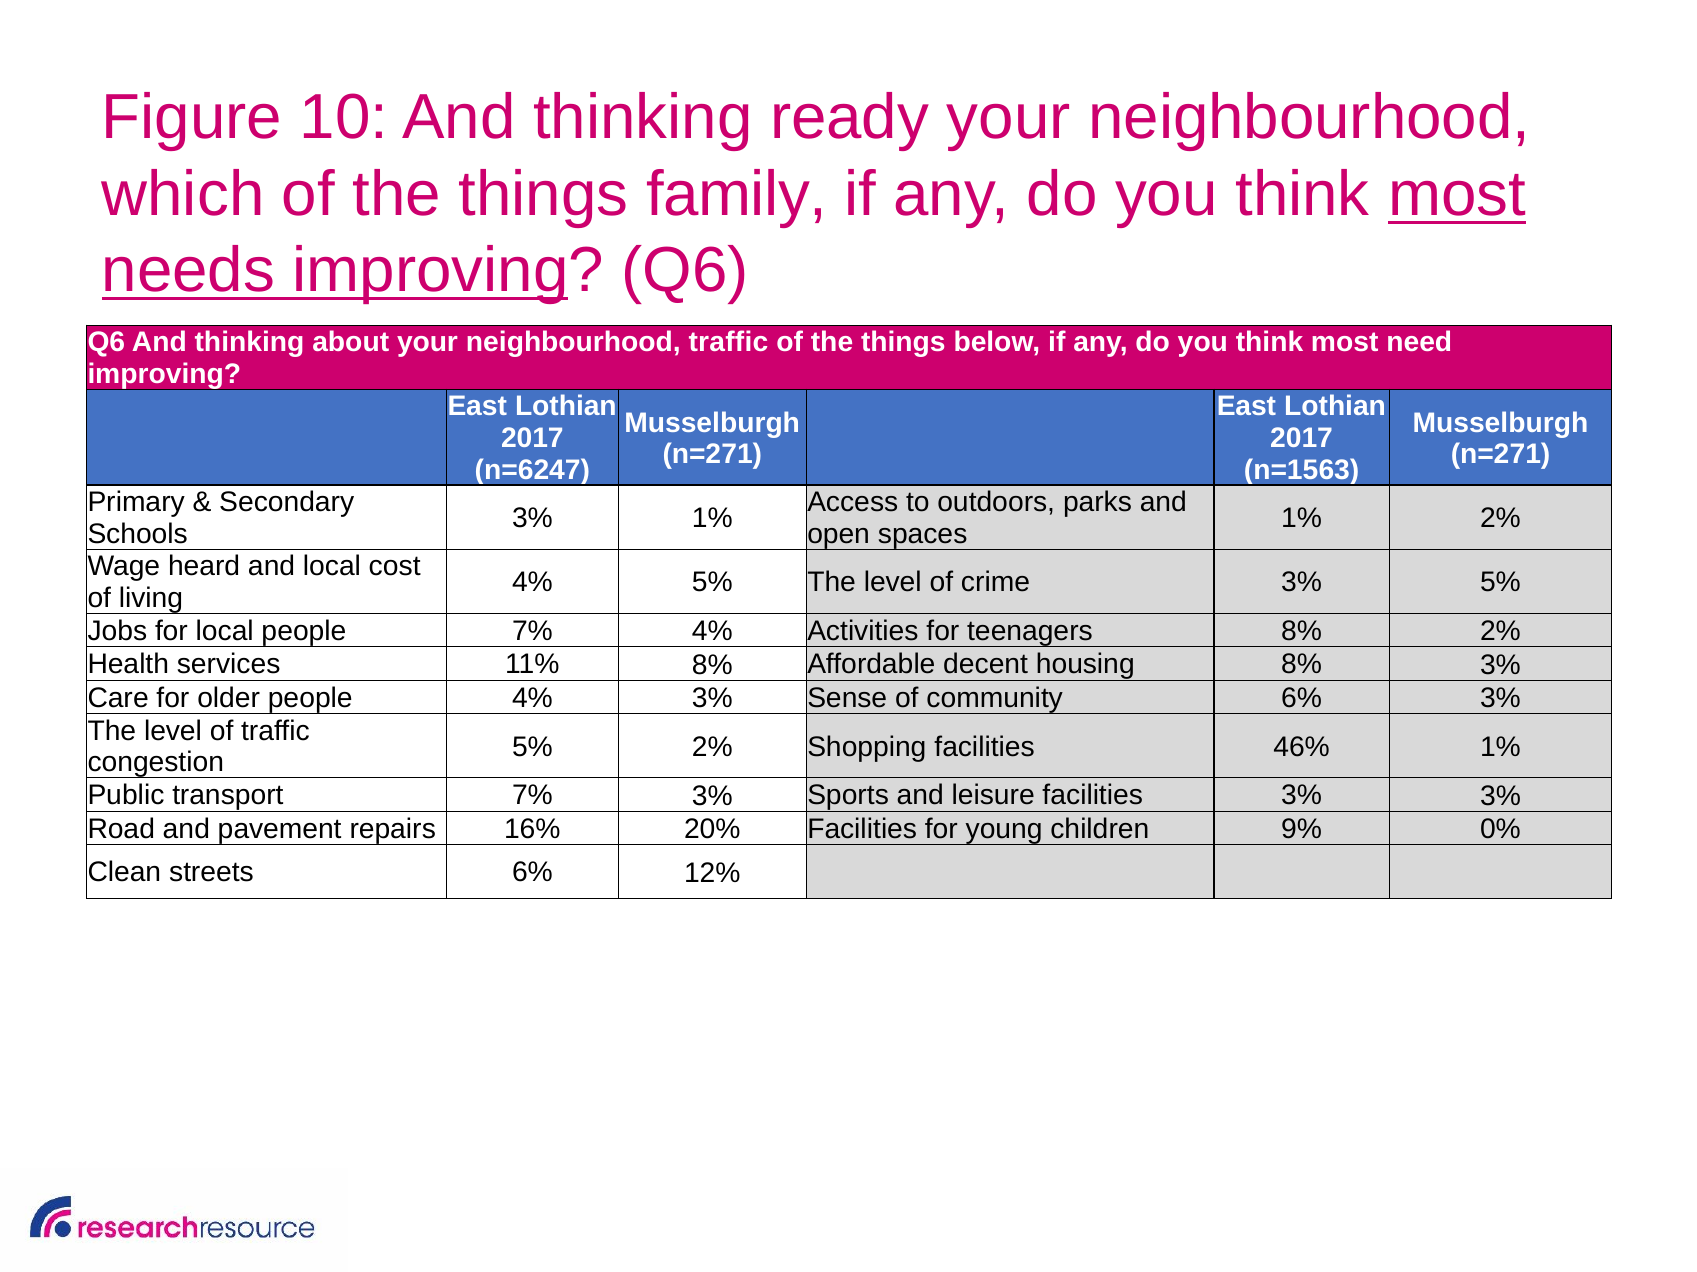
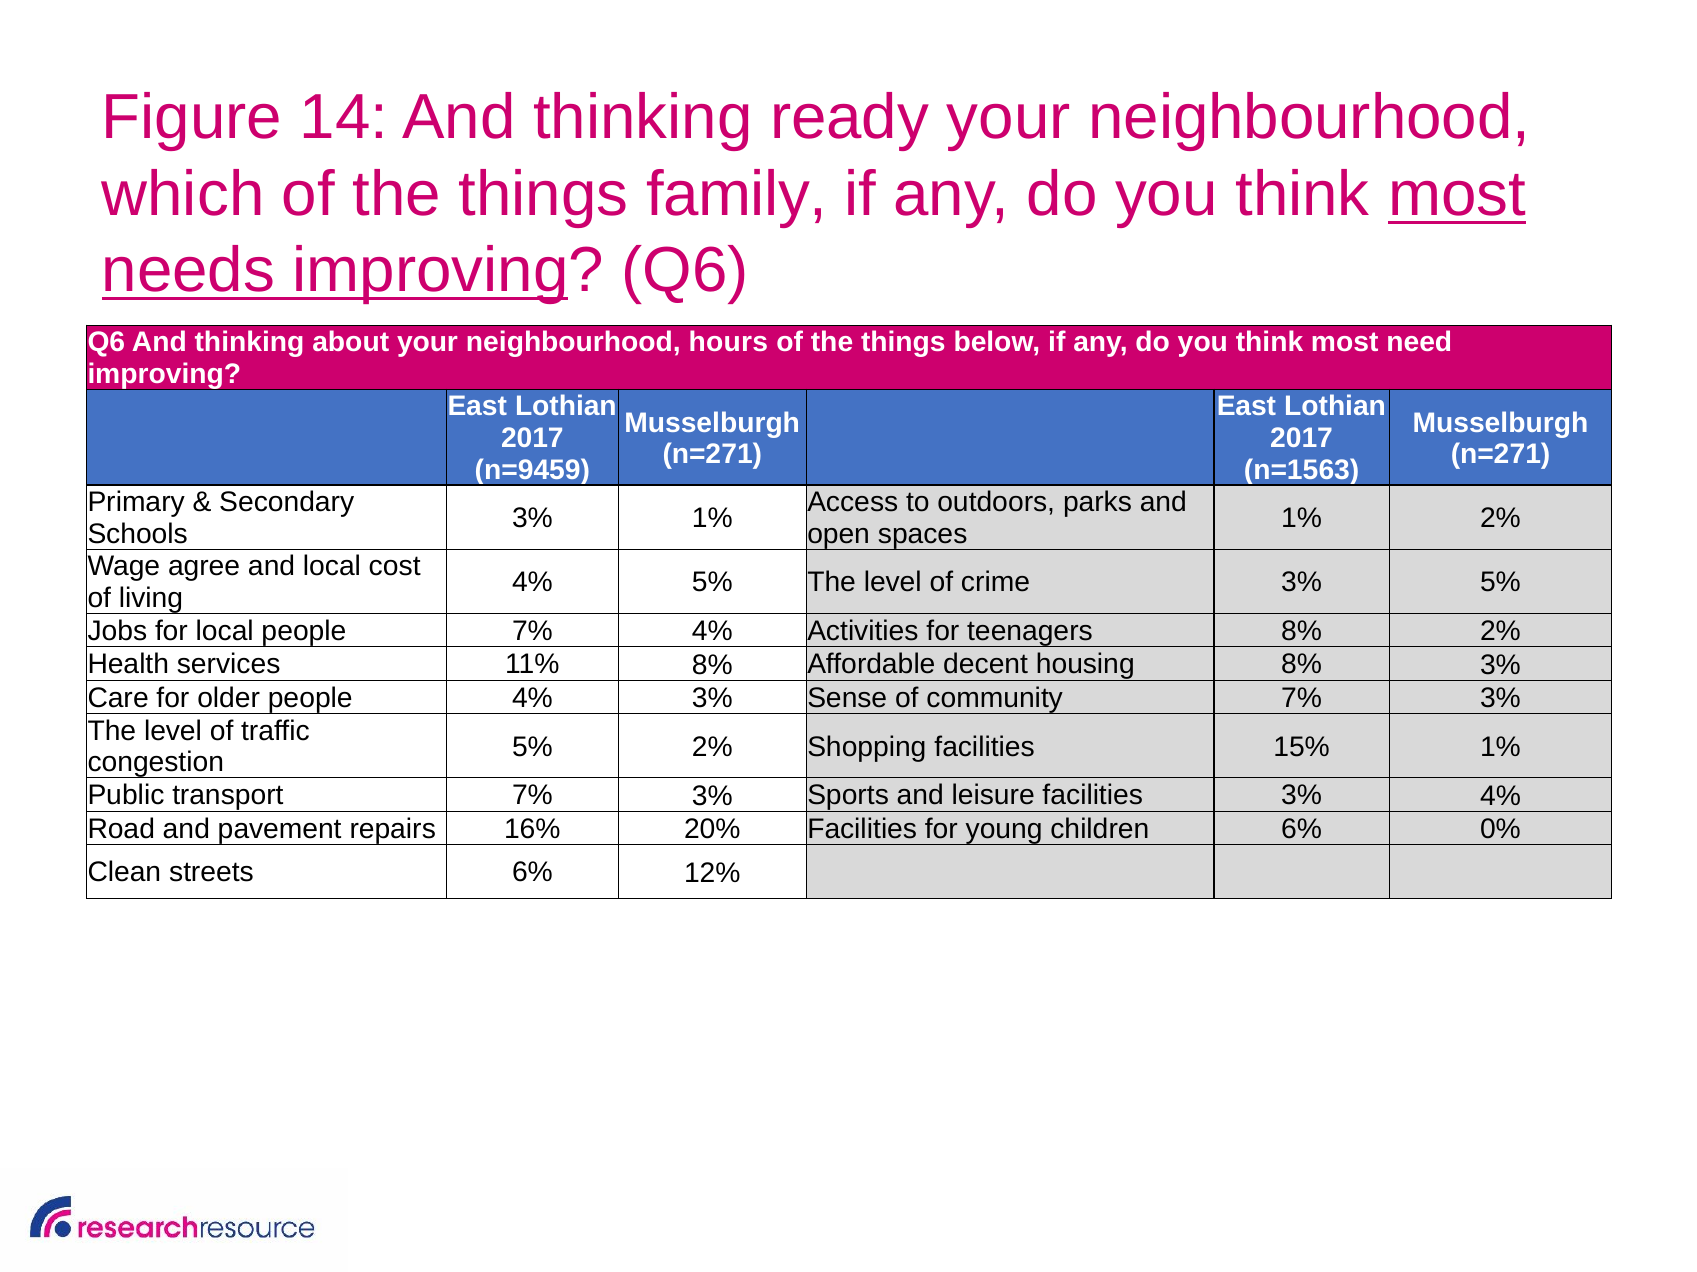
10: 10 -> 14 (344, 118)
neighbourhood traffic: traffic -> hours (728, 342)
n=6247: n=6247 -> n=9459 (532, 470)
heard: heard -> agree (204, 567)
community 6%: 6% -> 7% (1302, 698)
46%: 46% -> 15% (1302, 747)
3% 3%: 3% -> 4% (1501, 796)
children 9%: 9% -> 6% (1302, 829)
